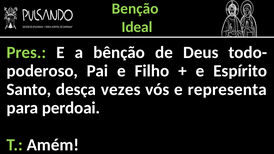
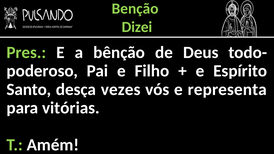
Ideal: Ideal -> Dizei (137, 27)
perdoai: perdoai -> vitórias (71, 108)
